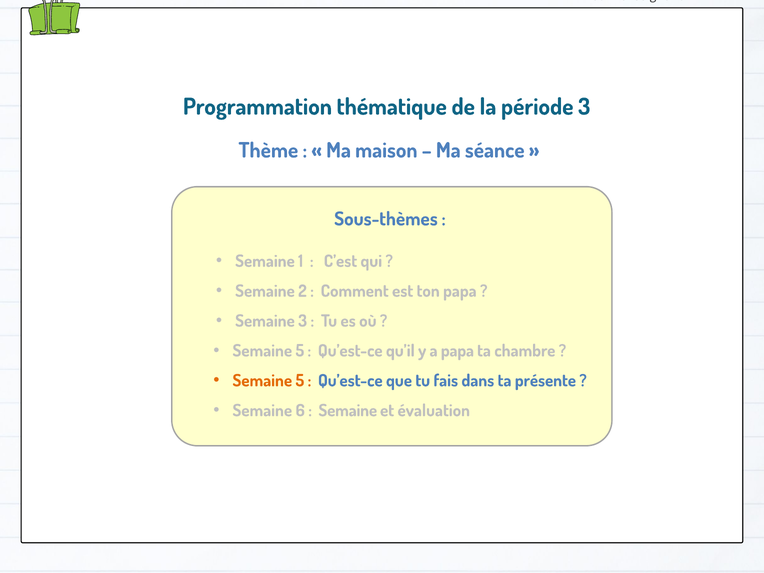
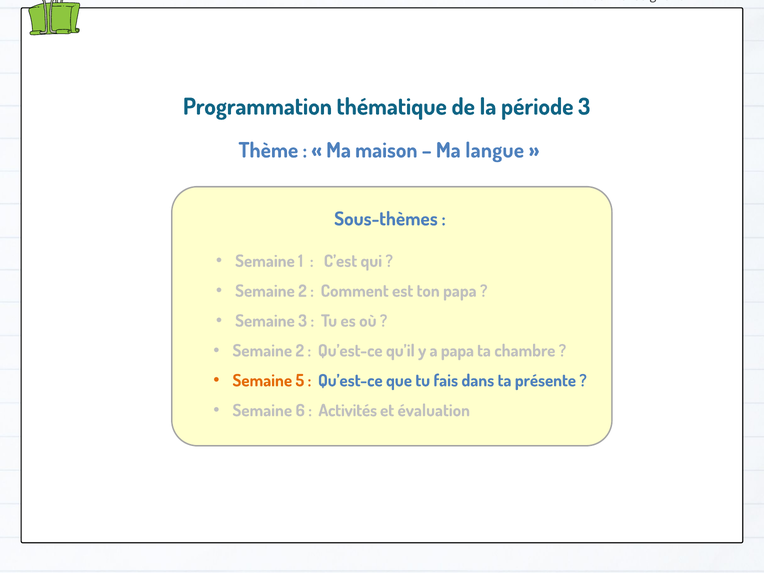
séance: séance -> langue (495, 151)
5: 5 -> 2 (300, 351)
Semaine: Semaine -> Activités (348, 411)
